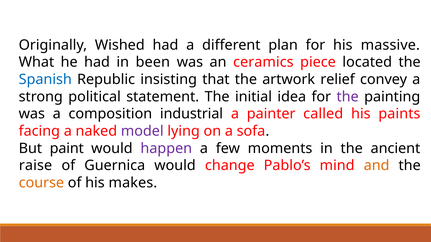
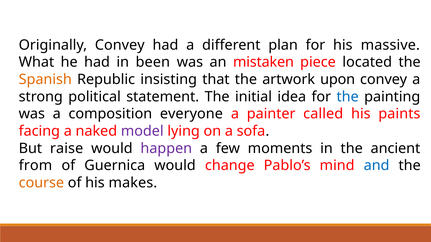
Originally Wished: Wished -> Convey (120, 45)
ceramics: ceramics -> mistaken (263, 62)
Spanish colour: blue -> orange (45, 80)
relief: relief -> upon (338, 80)
the colour: purple -> blue (348, 97)
industrial: industrial -> everyone (191, 114)
paint: paint -> raise (67, 149)
raise: raise -> from (36, 166)
and colour: orange -> blue (377, 166)
